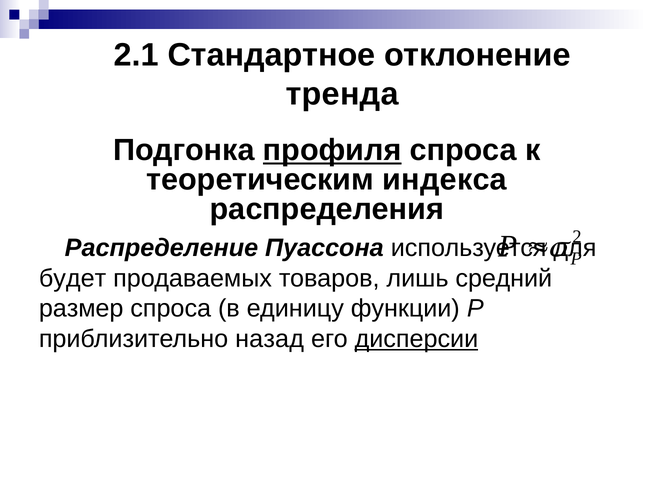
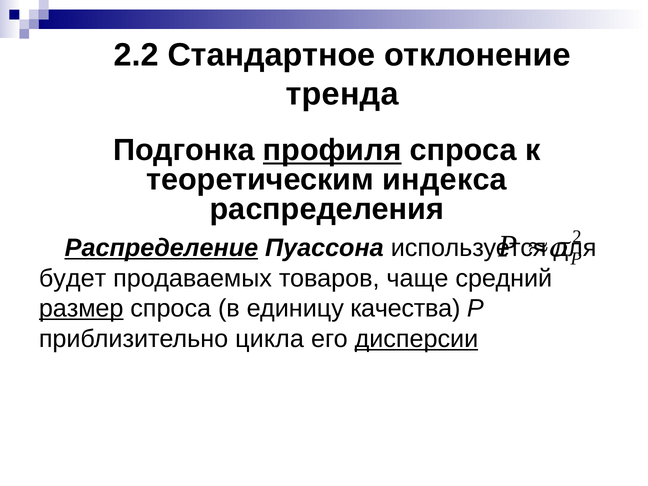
2.1: 2.1 -> 2.2 (136, 55)
Распределение underline: none -> present (161, 248)
лишь: лишь -> чаще (417, 278)
размер underline: none -> present (81, 308)
функции: функции -> качества (405, 308)
назад: назад -> цикла (270, 339)
